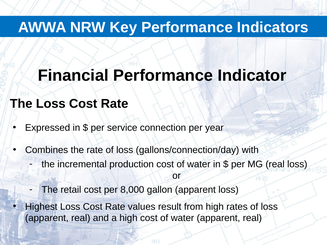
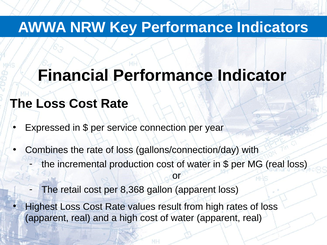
8,000: 8,000 -> 8,368 (132, 190)
